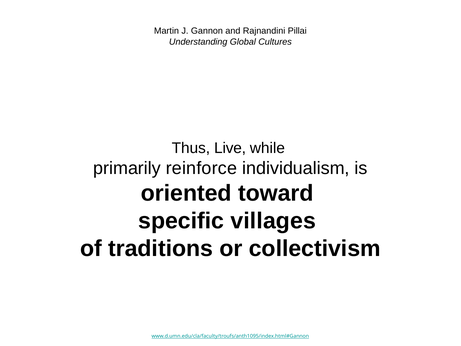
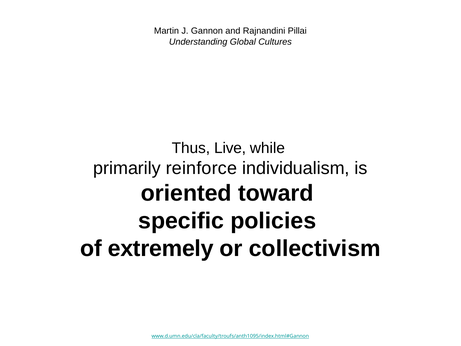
villages: villages -> policies (273, 221)
traditions: traditions -> extremely (161, 248)
